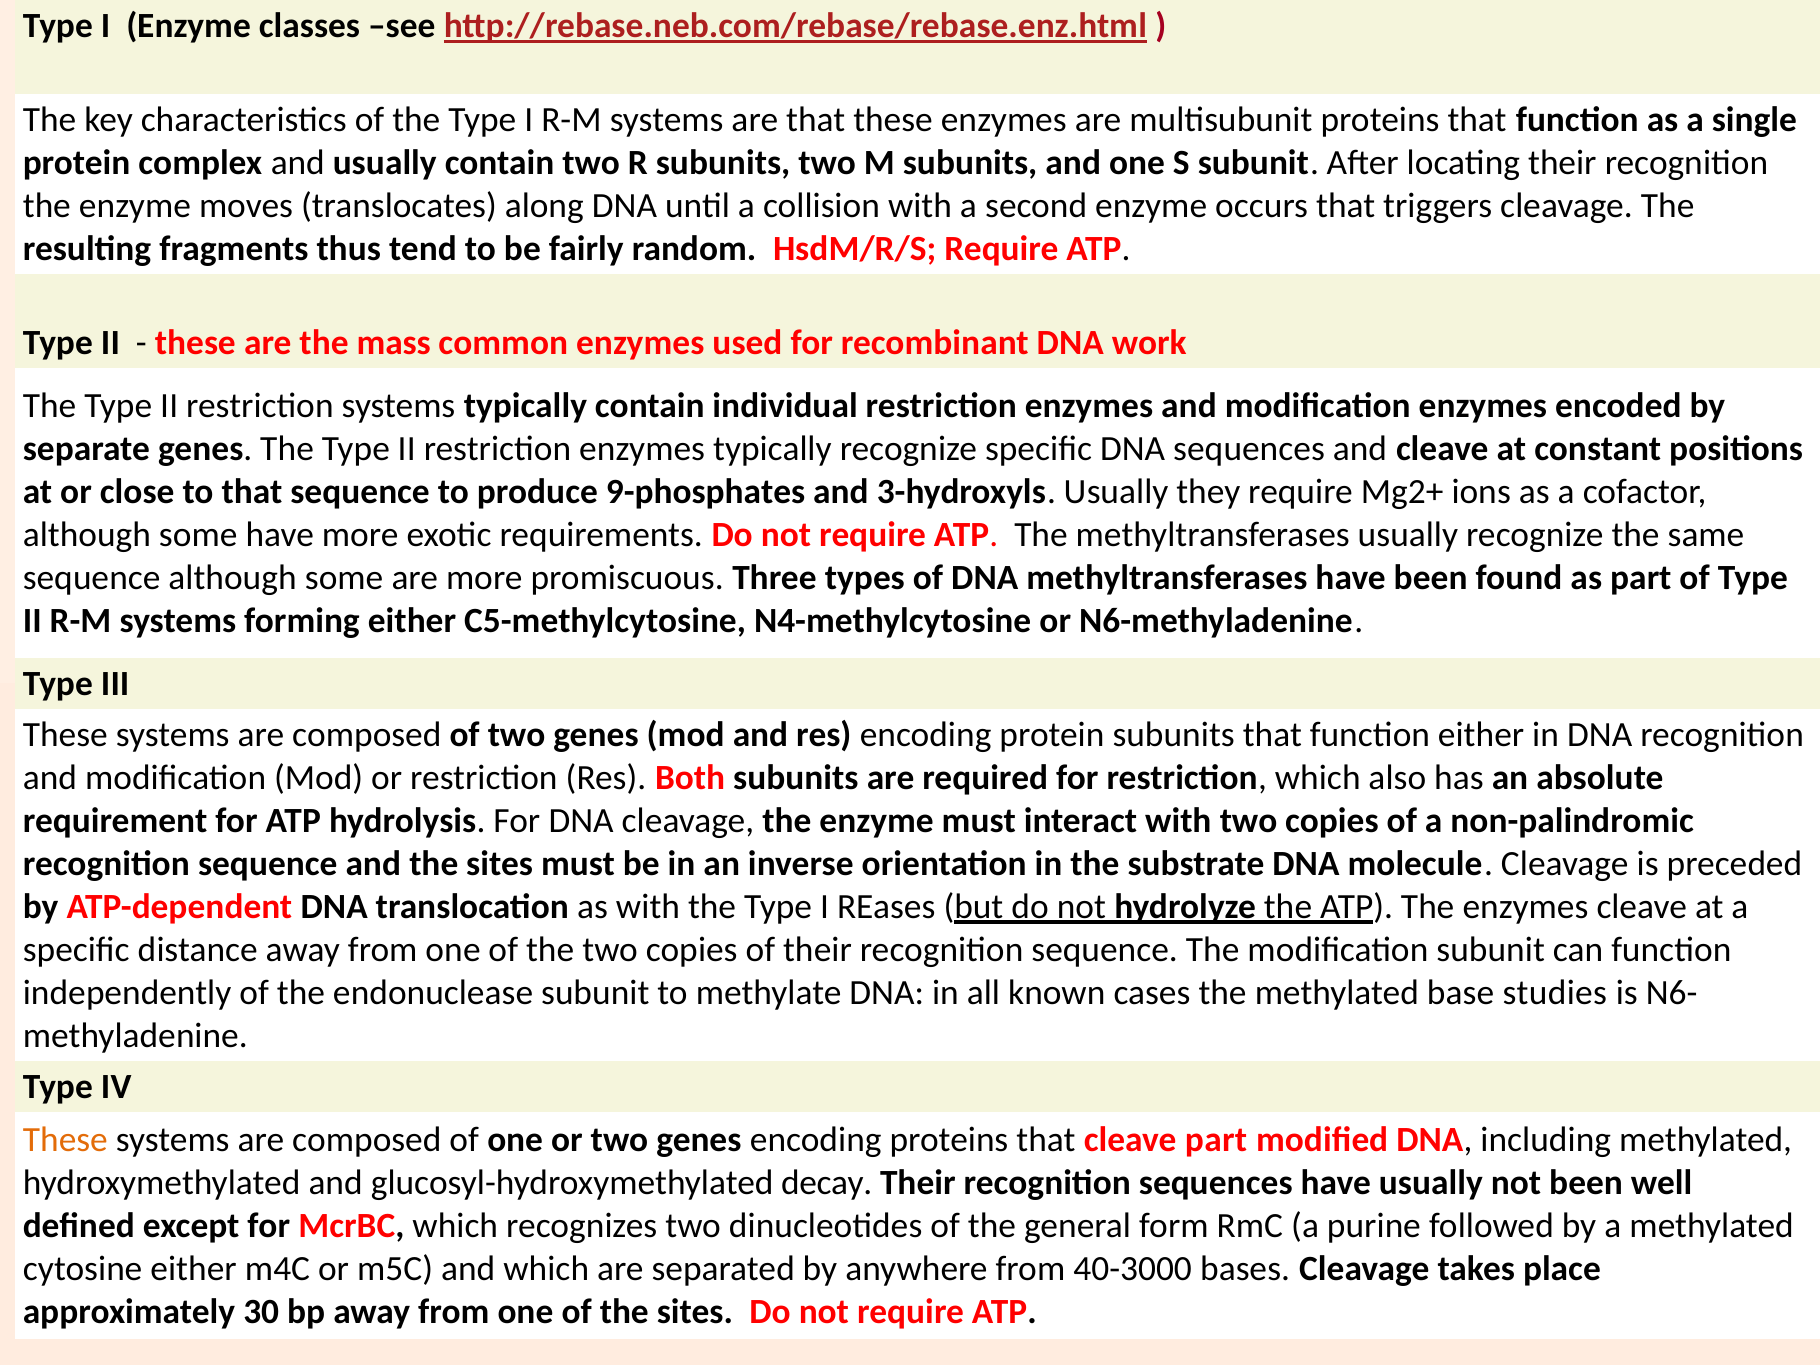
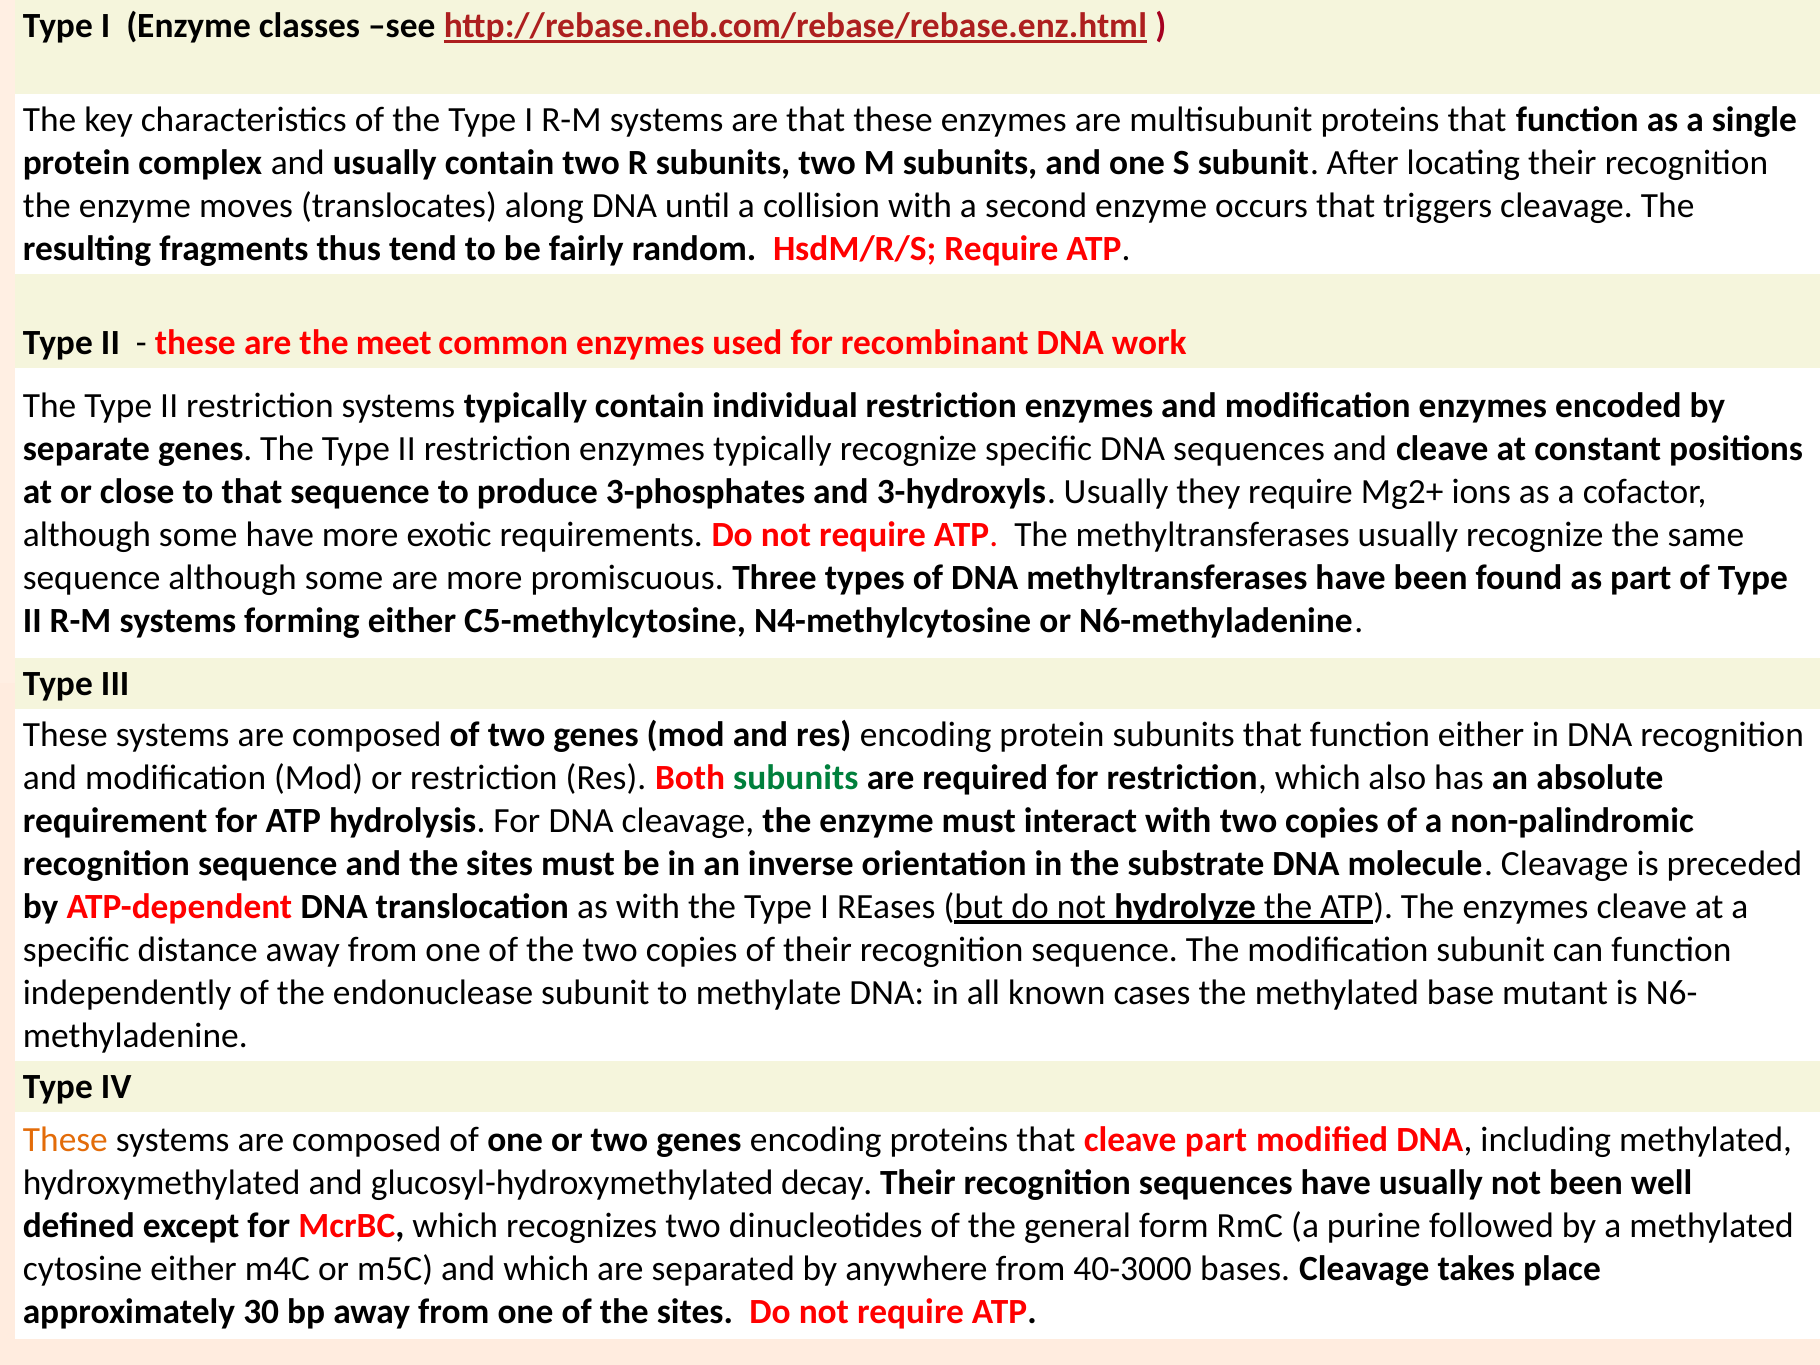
mass: mass -> meet (394, 343)
9-phosphates: 9-phosphates -> 3-phosphates (706, 492)
subunits colour: black -> green (796, 778)
studies: studies -> mutant (1555, 993)
